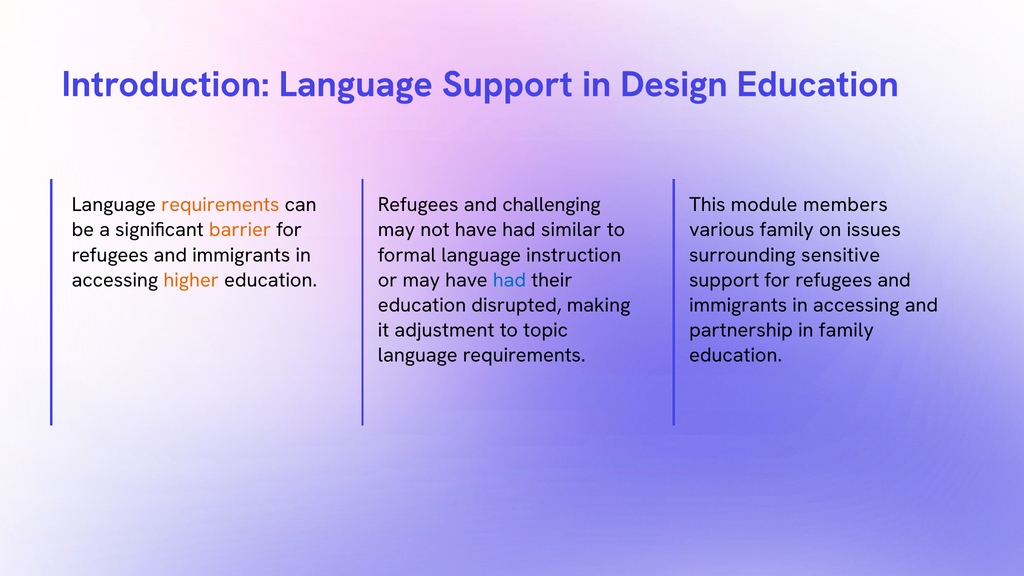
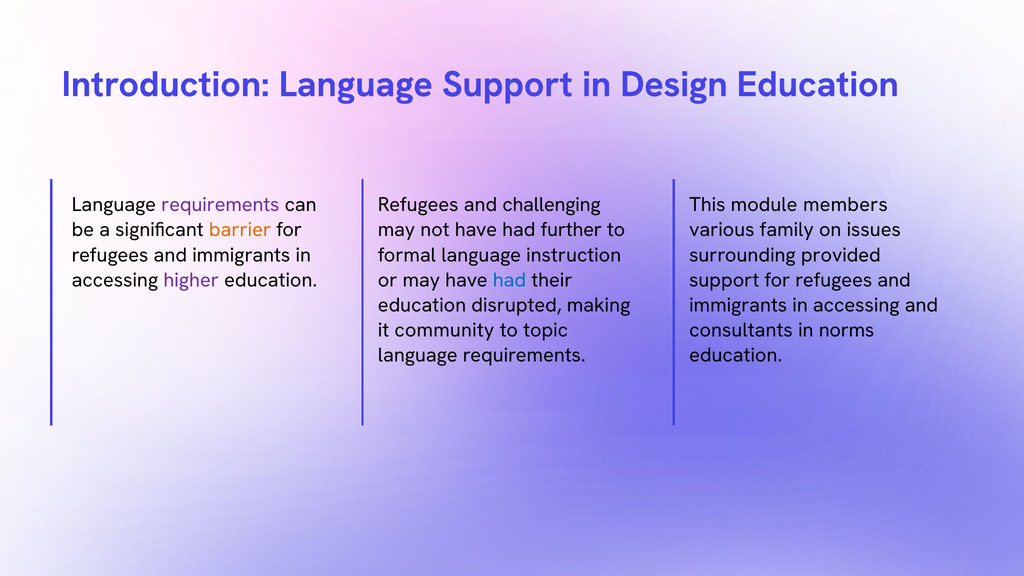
requirements colour: orange -> purple (220, 205)
similar: similar -> further (571, 230)
sensitive: sensitive -> provided (841, 255)
higher colour: orange -> purple (191, 280)
adjustment: adjustment -> community (444, 330)
partnership: partnership -> consultants (741, 330)
in family: family -> norms (847, 330)
